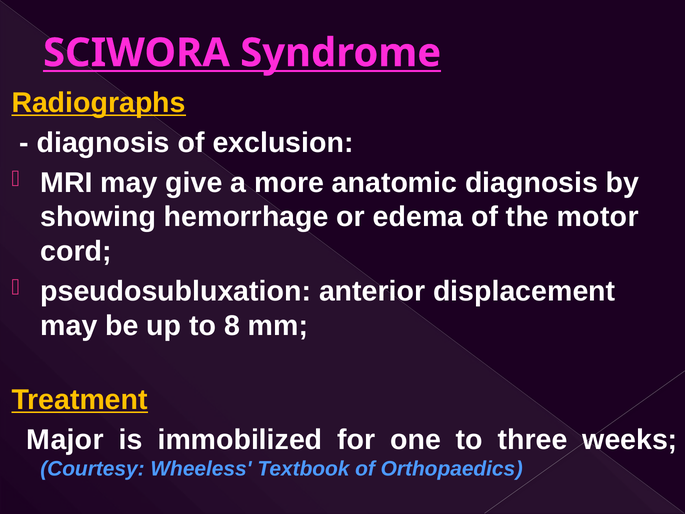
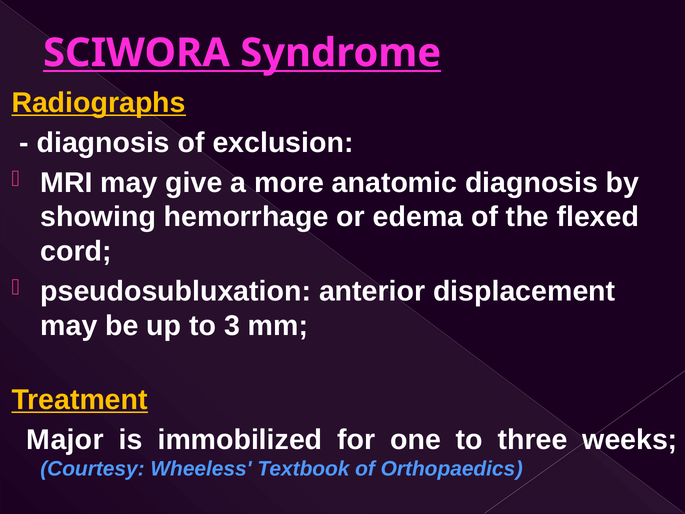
motor: motor -> flexed (598, 217)
8: 8 -> 3 (232, 325)
